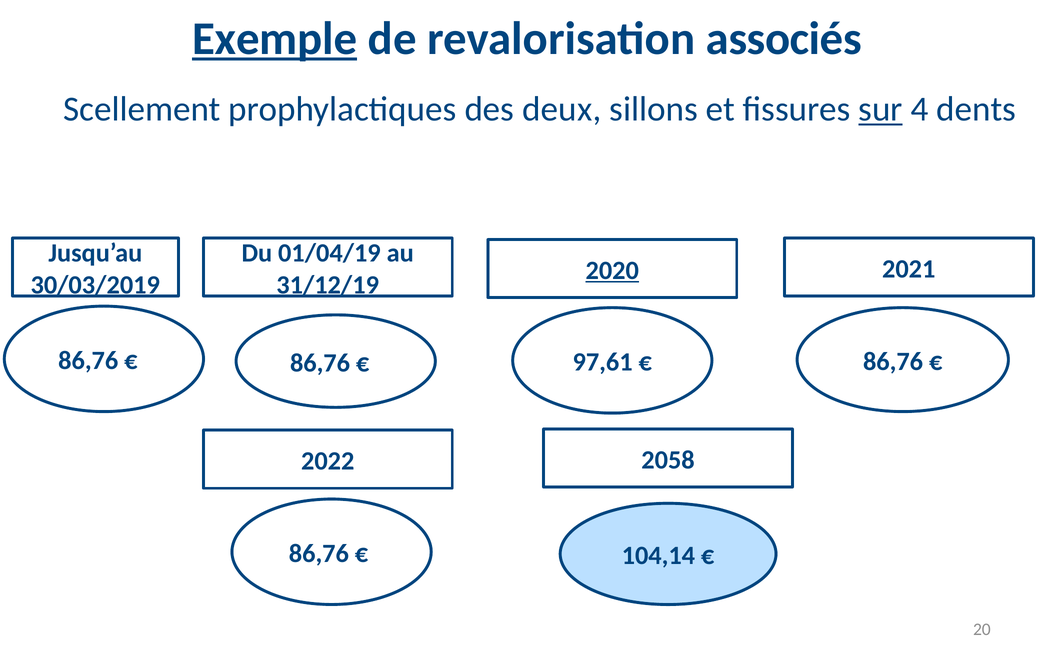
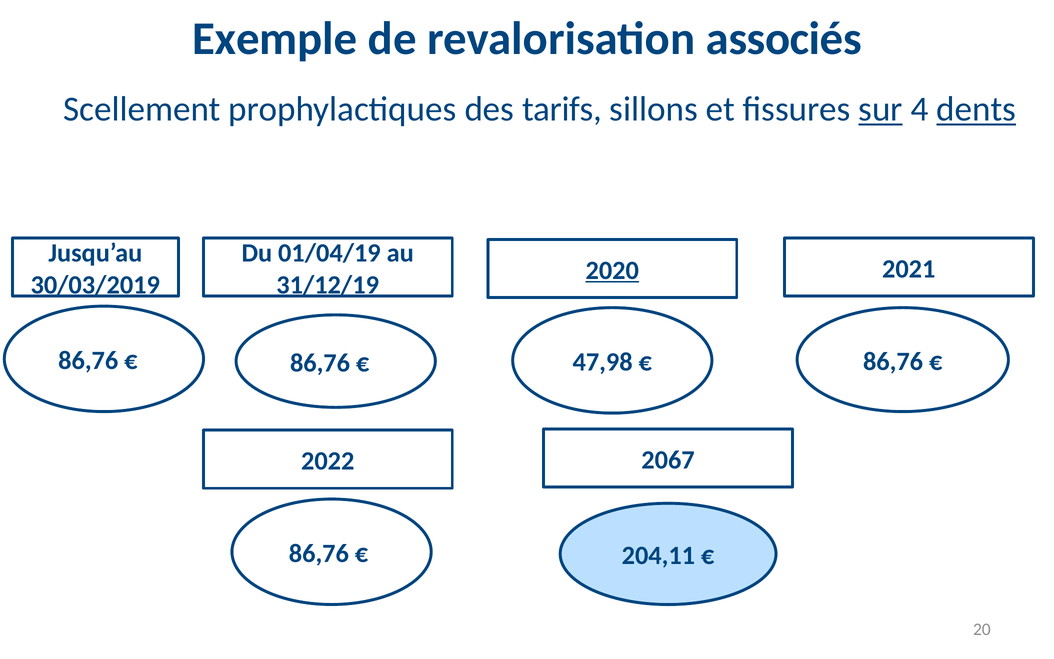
Exemple underline: present -> none (275, 39)
deux: deux -> tarifs (562, 109)
dents underline: none -> present (976, 109)
97,61: 97,61 -> 47,98 (603, 362)
2058: 2058 -> 2067 (668, 460)
104,14: 104,14 -> 204,11 (658, 556)
